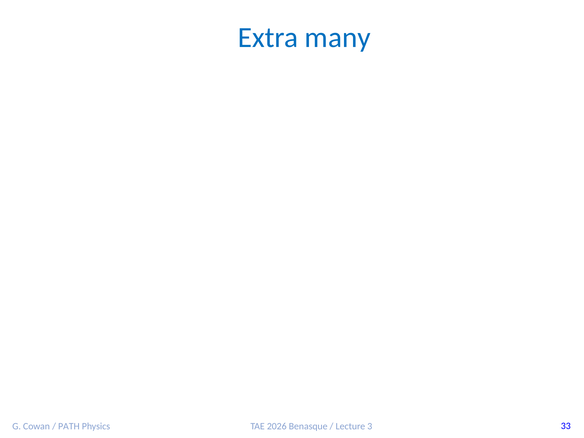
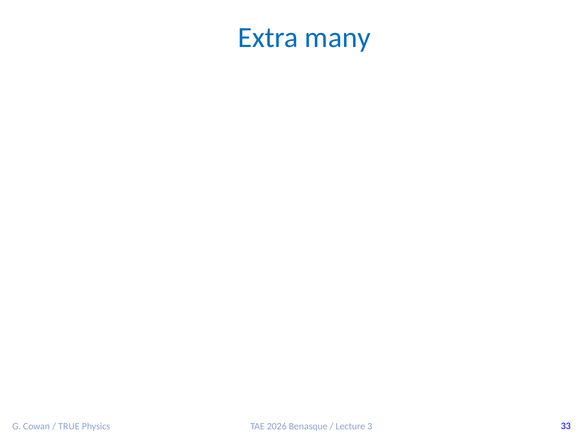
PATH: PATH -> TRUE (69, 426)
